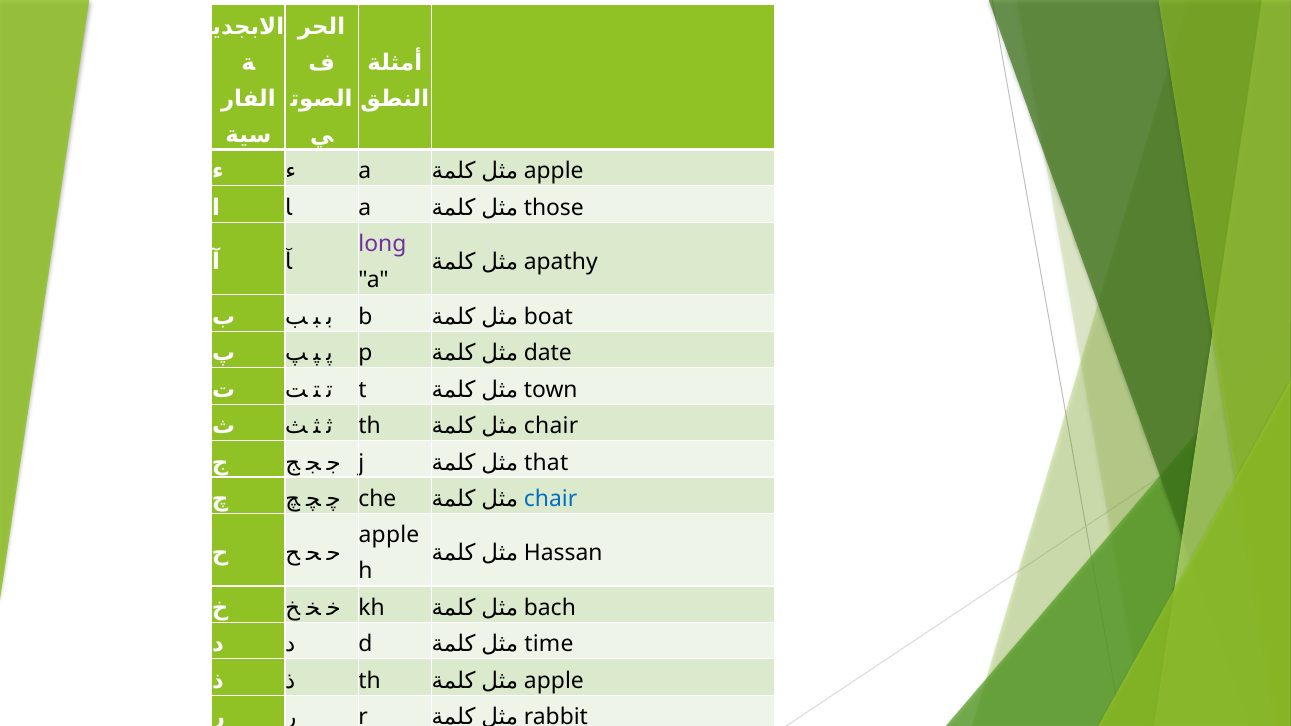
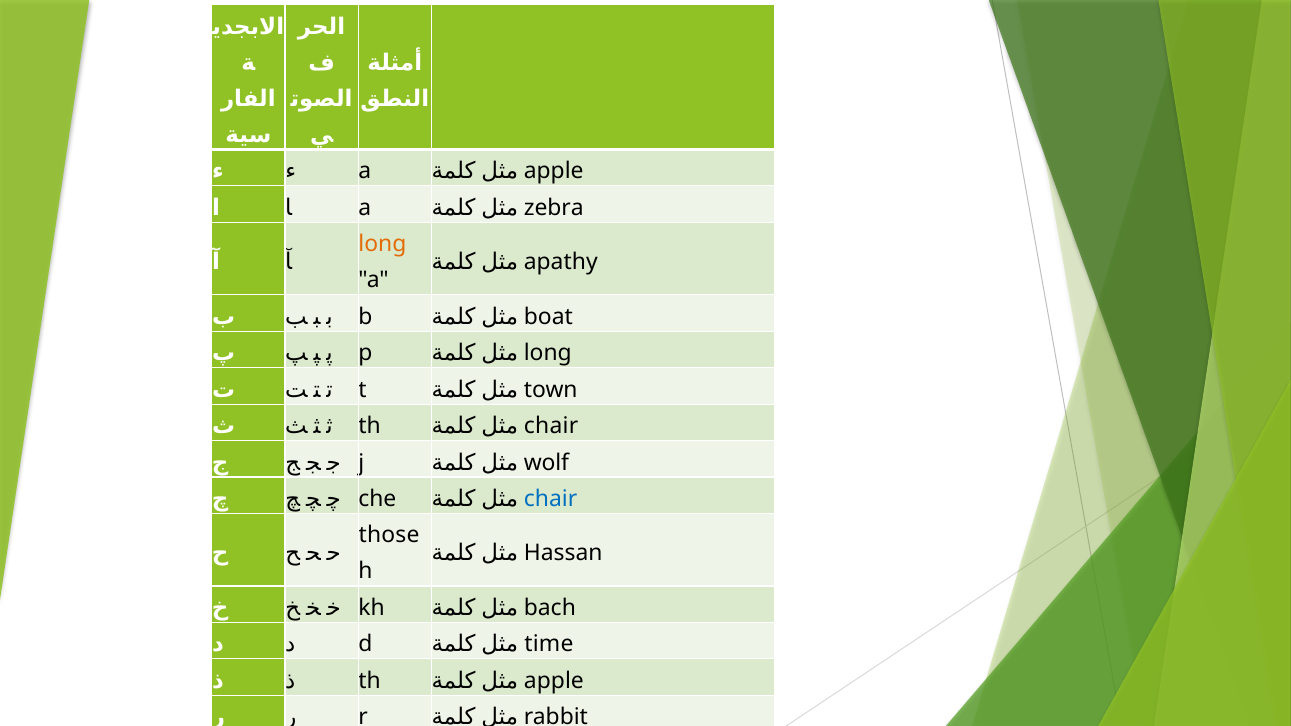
those: those -> zebra (554, 208)
long colour: purple -> orange (382, 244)
date: date -> long (548, 353)
that: that -> wolf (546, 463)
apple: apple -> those (389, 536)
